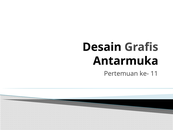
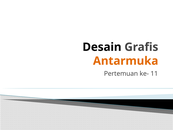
Antarmuka colour: black -> orange (126, 61)
